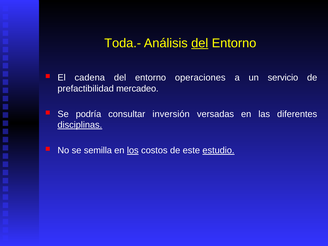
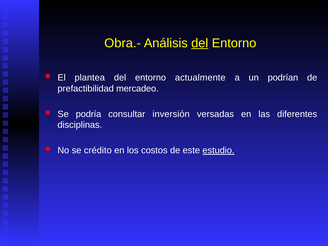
Toda.-: Toda.- -> Obra.- (123, 43)
cadena: cadena -> plantea (90, 78)
operaciones: operaciones -> actualmente (200, 78)
servicio: servicio -> podrían (283, 78)
disciplinas underline: present -> none (80, 125)
semilla: semilla -> crédito (98, 150)
los underline: present -> none (133, 150)
